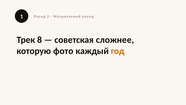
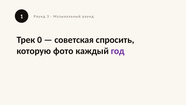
8: 8 -> 0 (39, 40)
сложнее: сложнее -> спросить (115, 40)
год colour: orange -> purple (118, 51)
